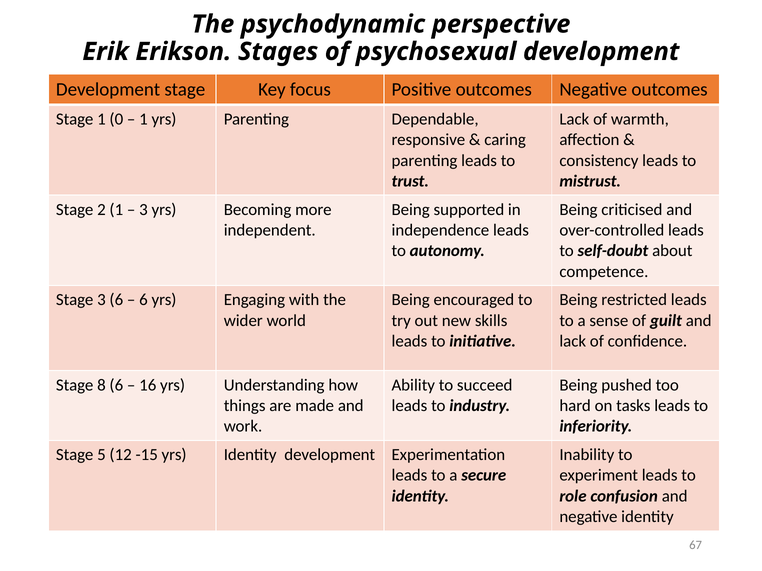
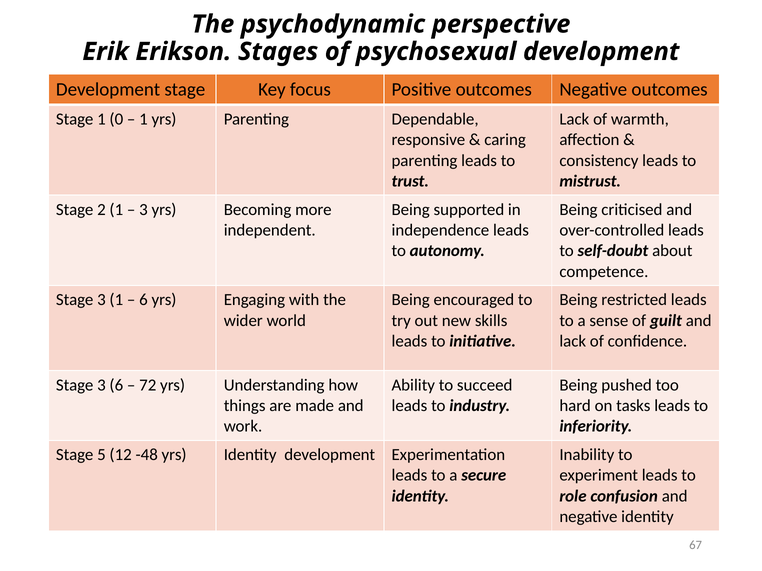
3 6: 6 -> 1 (116, 300)
8: 8 -> 3 (101, 385)
16: 16 -> 72 (148, 385)
-15: -15 -> -48 (147, 455)
